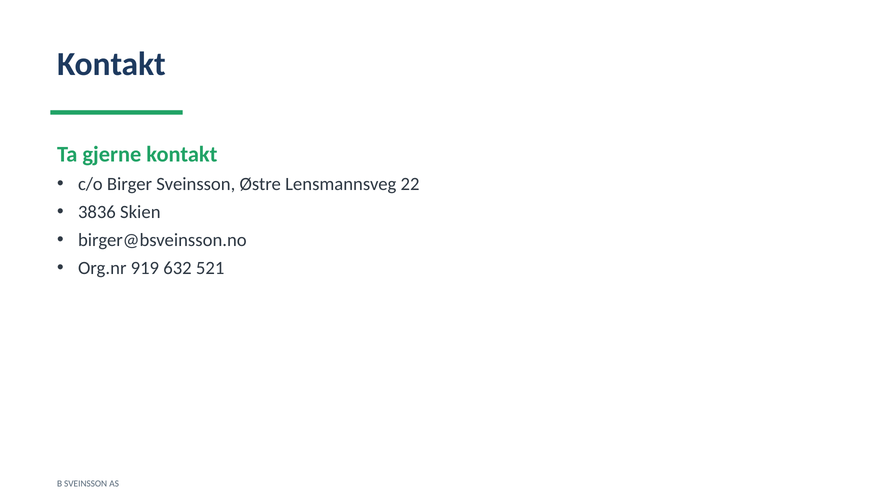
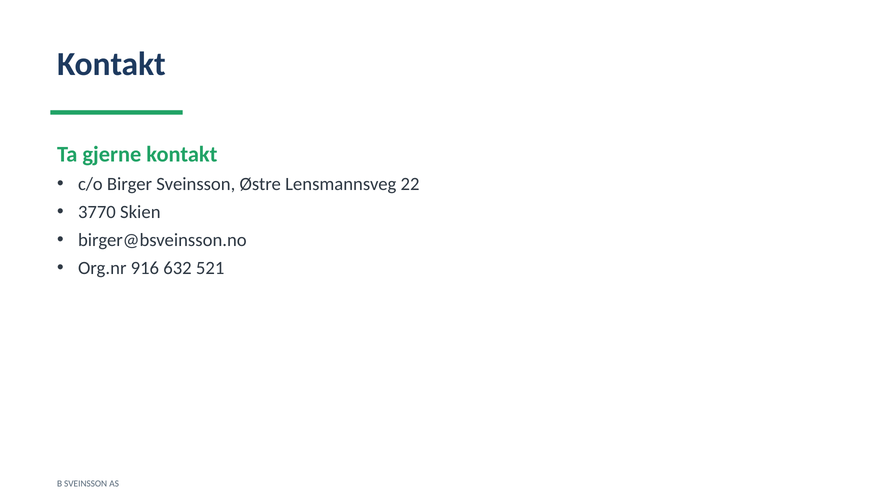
3836: 3836 -> 3770 (97, 212)
919: 919 -> 916 (145, 268)
